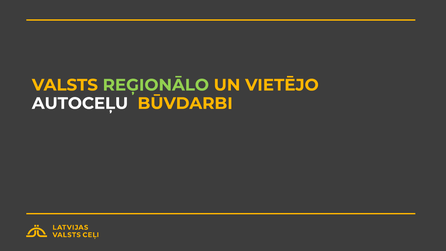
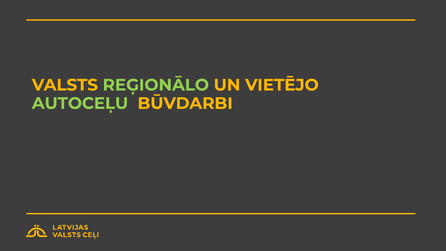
AUTOCEĻU colour: white -> light green (80, 103)
